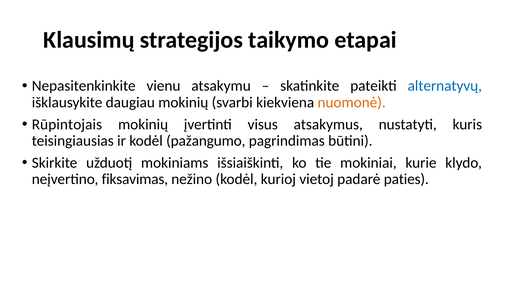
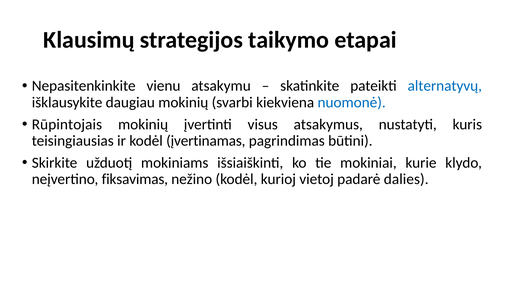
nuomonė colour: orange -> blue (352, 102)
pažangumo: pažangumo -> įvertinamas (206, 141)
paties: paties -> dalies (406, 179)
